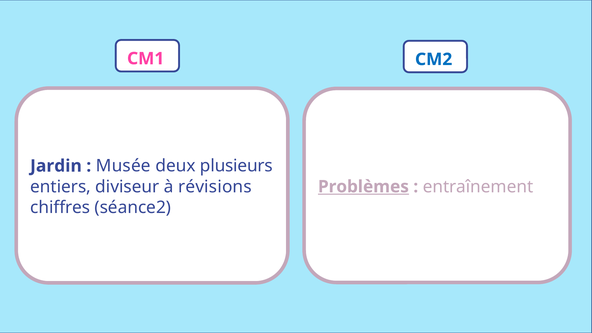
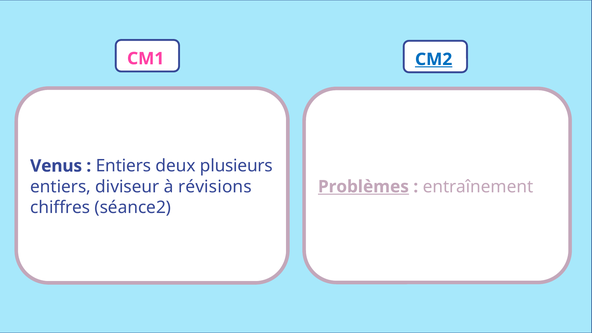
CM2 underline: none -> present (434, 59)
Jardin: Jardin -> Venus (56, 166)
Musée: Musée -> Entiers (123, 166)
